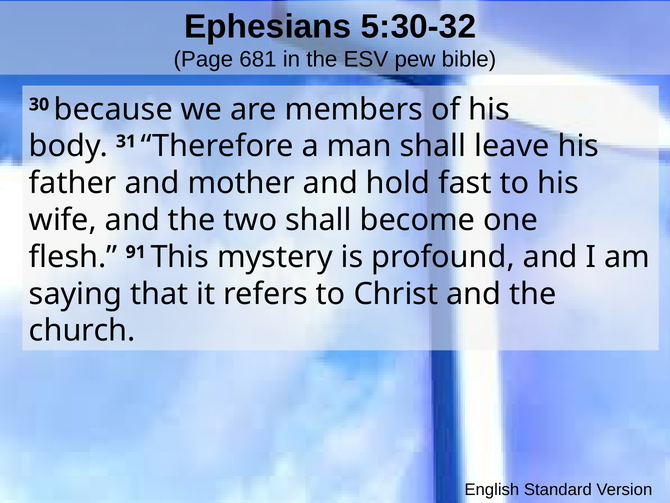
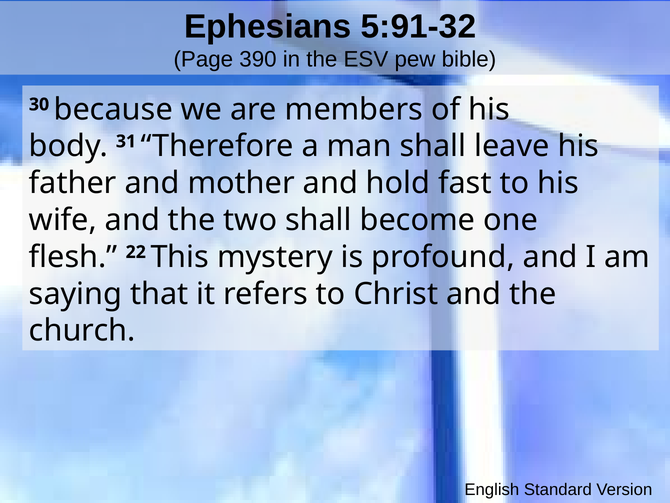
5:30-32: 5:30-32 -> 5:91-32 (418, 27)
681: 681 -> 390 (258, 59)
91: 91 -> 22 (136, 252)
